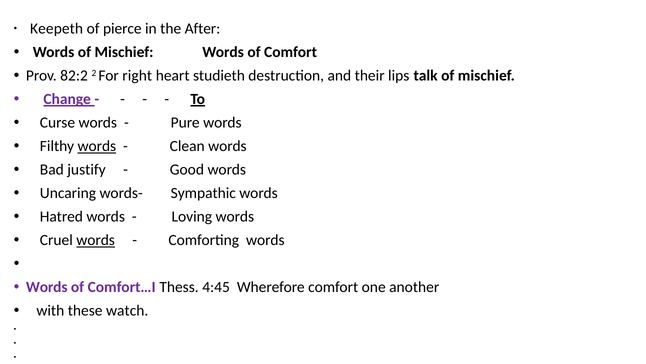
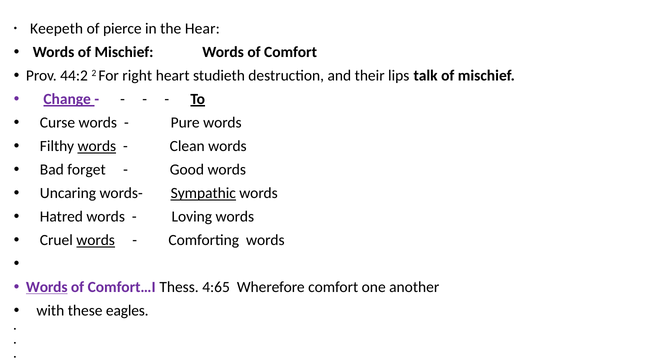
After: After -> Hear (202, 29)
82:2: 82:2 -> 44:2 (74, 76)
justify: justify -> forget (86, 169)
Sympathic underline: none -> present (203, 193)
Words underline: none -> present (47, 287)
4:45: 4:45 -> 4:65 (216, 287)
watch: watch -> eagles (127, 310)
